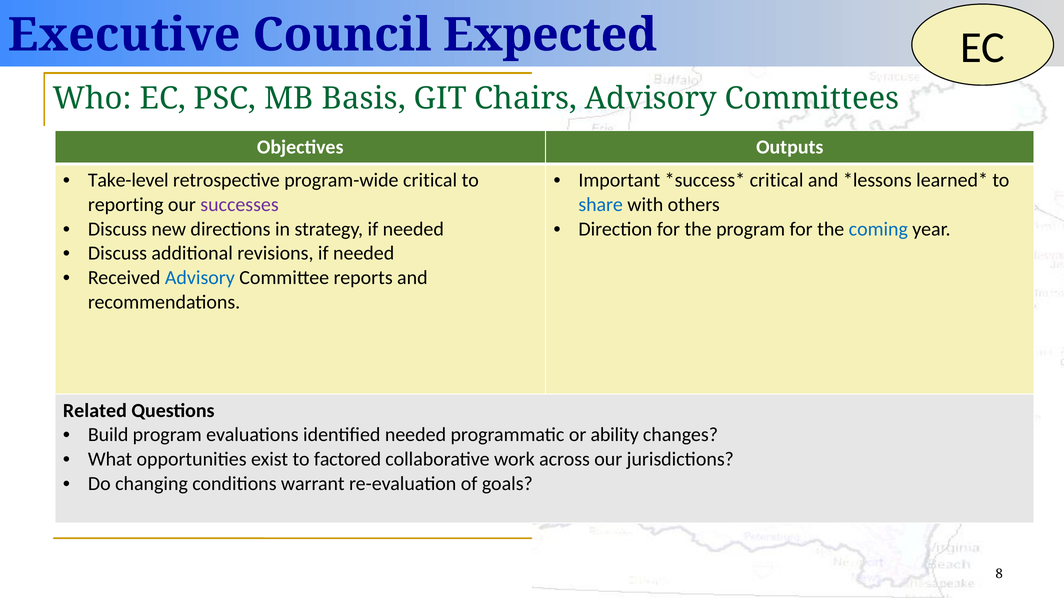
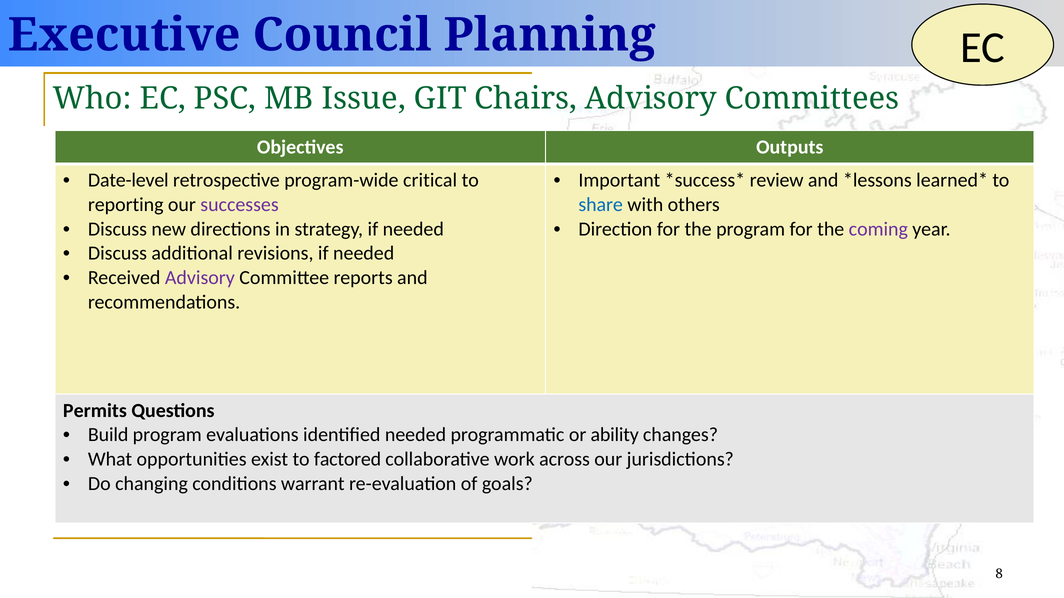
Expected: Expected -> Planning (550, 35)
Basis: Basis -> Issue (364, 99)
Take-level: Take-level -> Date-level (128, 180)
critical: critical -> review (777, 180)
coming colour: blue -> purple (878, 229)
Advisory colour: blue -> purple (200, 278)
Related: Related -> Permits (95, 411)
